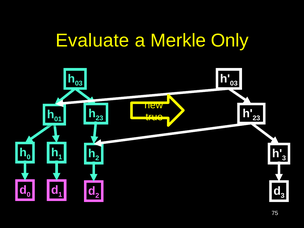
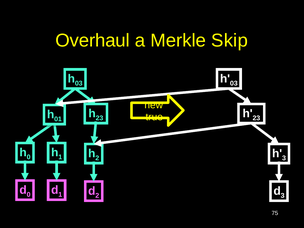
Evaluate: Evaluate -> Overhaul (93, 41)
Only: Only -> Skip (230, 41)
